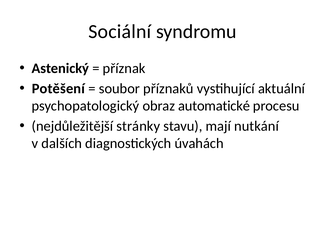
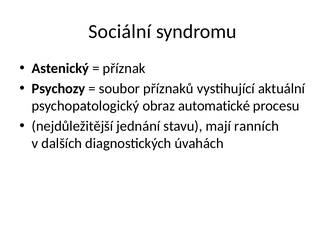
Potěšení: Potěšení -> Psychozy (58, 88)
stránky: stránky -> jednání (138, 126)
nutkání: nutkání -> ranních (257, 126)
